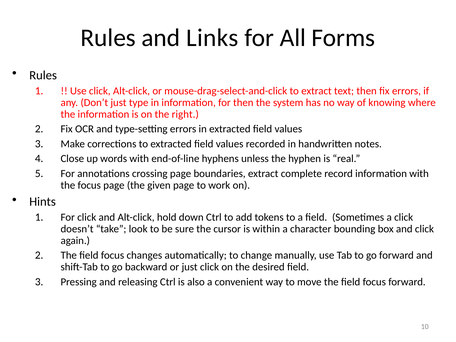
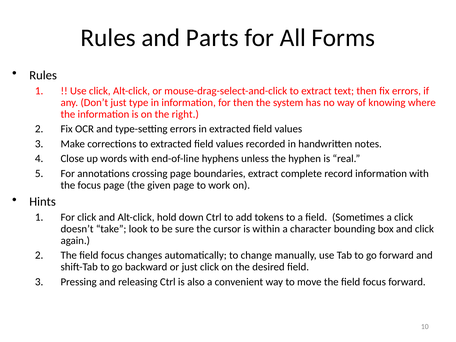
Links: Links -> Parts (212, 38)
